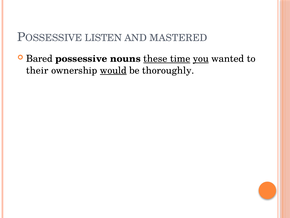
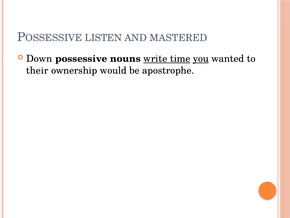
Bared: Bared -> Down (39, 59)
these: these -> write (155, 59)
would underline: present -> none (113, 70)
thoroughly: thoroughly -> apostrophe (168, 70)
